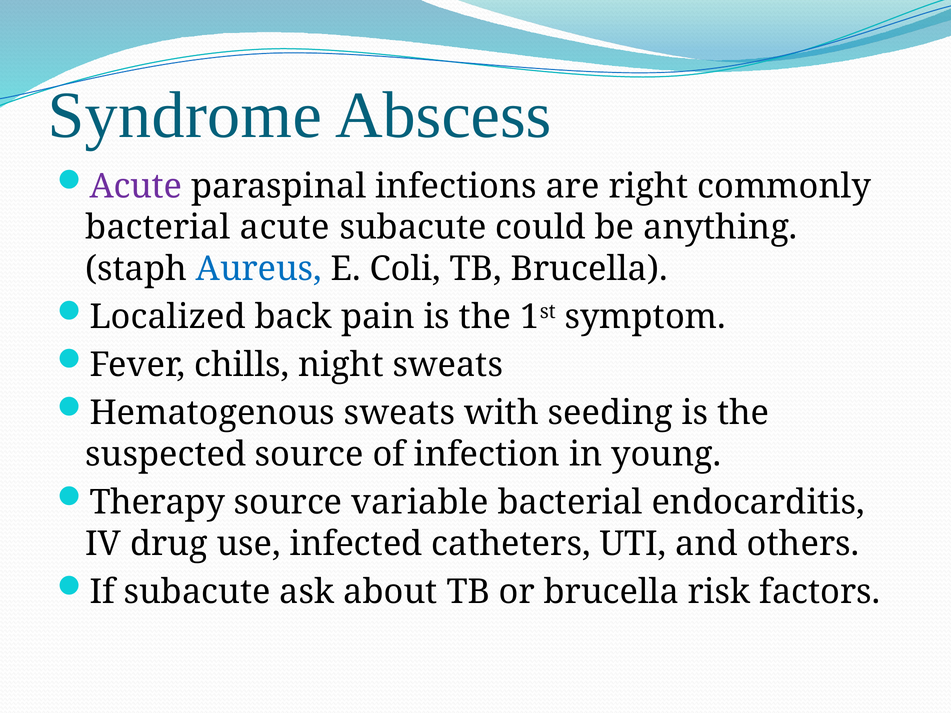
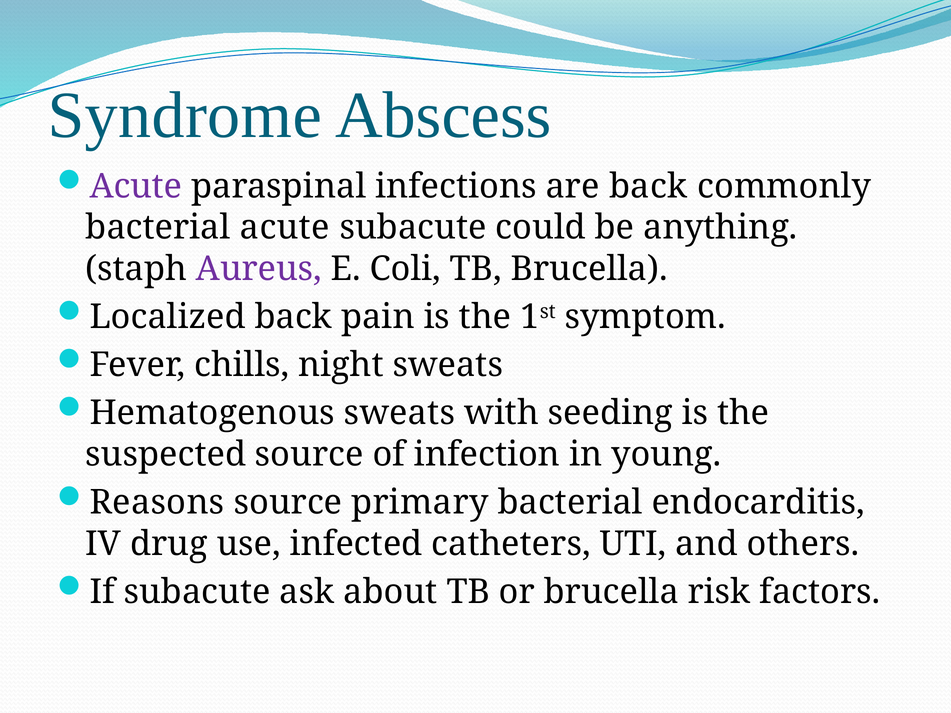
are right: right -> back (648, 186)
Aureus colour: blue -> purple (259, 269)
Therapy: Therapy -> Reasons (157, 503)
variable: variable -> primary (420, 503)
